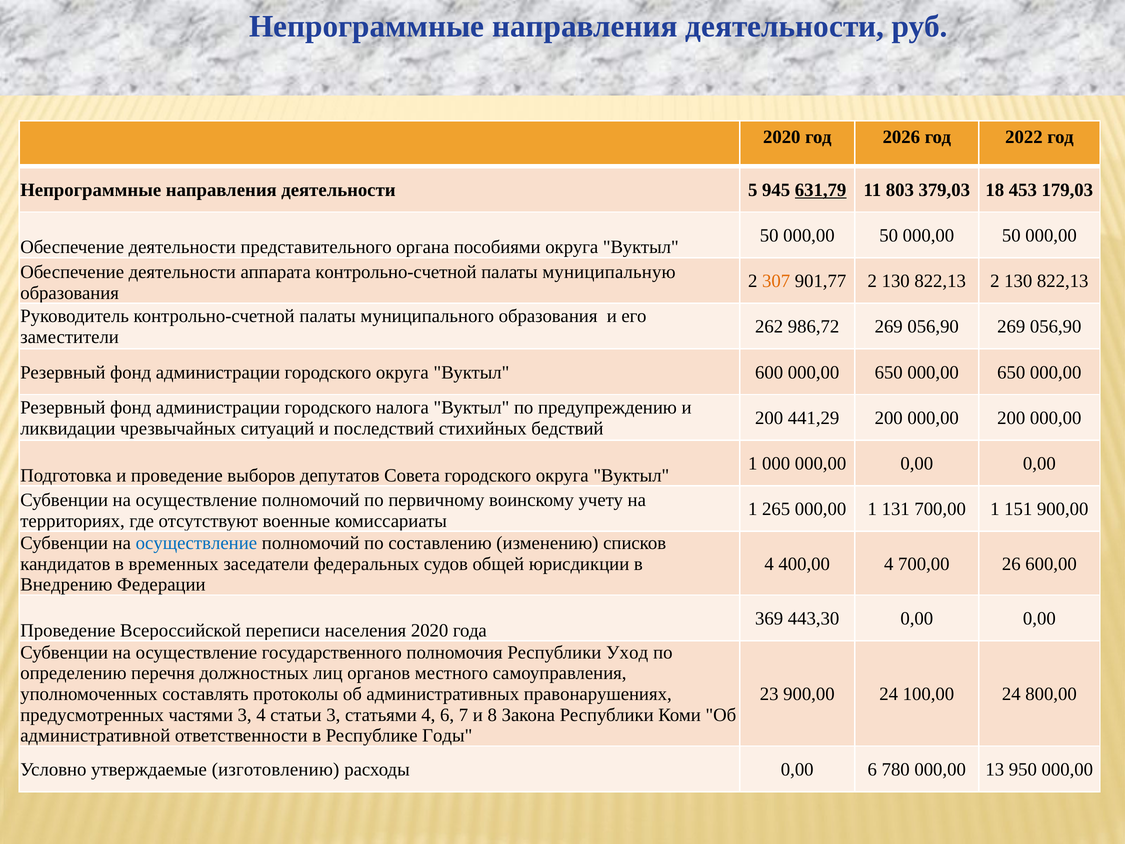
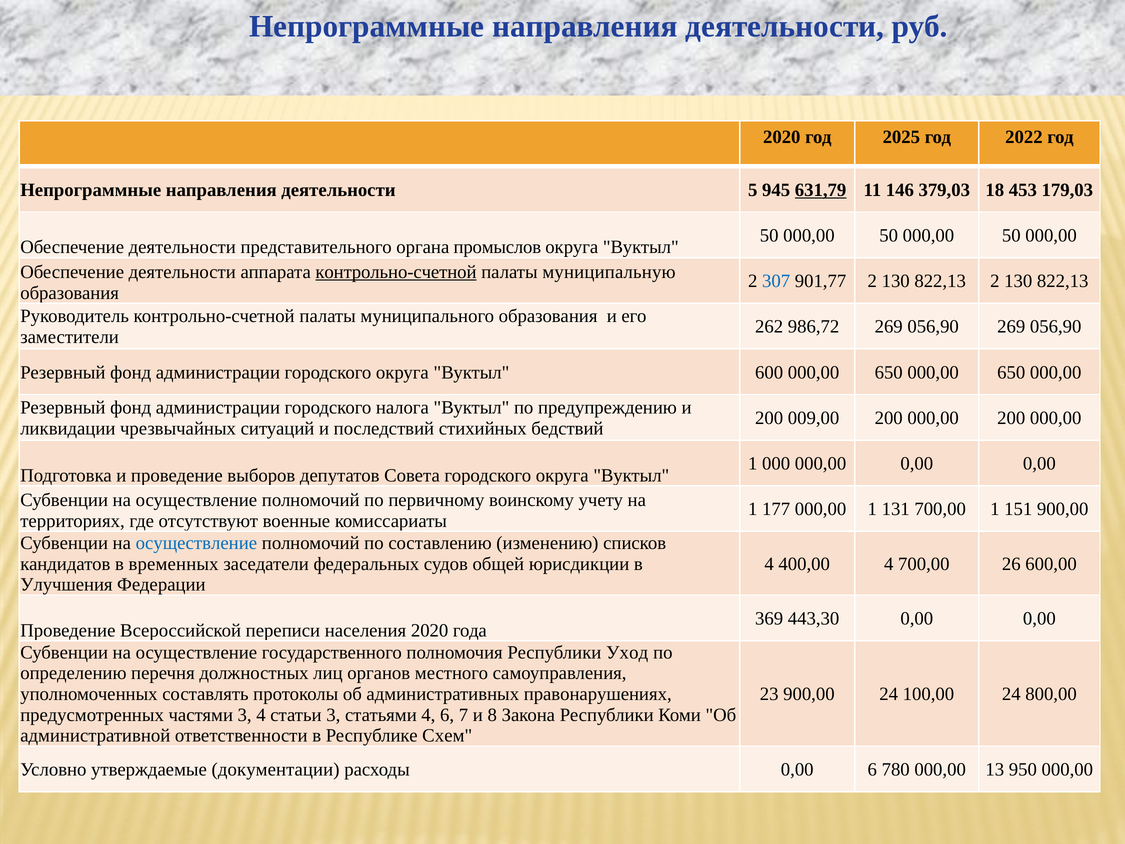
2026: 2026 -> 2025 (901, 137)
803: 803 -> 146 (900, 190)
пособиями: пособиями -> промыслов (497, 247)
контрольно-счетной underline: none -> present (396, 272)
307 colour: orange -> blue (776, 281)
441,29: 441,29 -> 009,00 (814, 418)
265: 265 -> 177 (776, 509)
Внедрению: Внедрению -> Улучшения (66, 585)
Годы: Годы -> Схем (447, 735)
изготовлению: изготовлению -> документации (276, 769)
